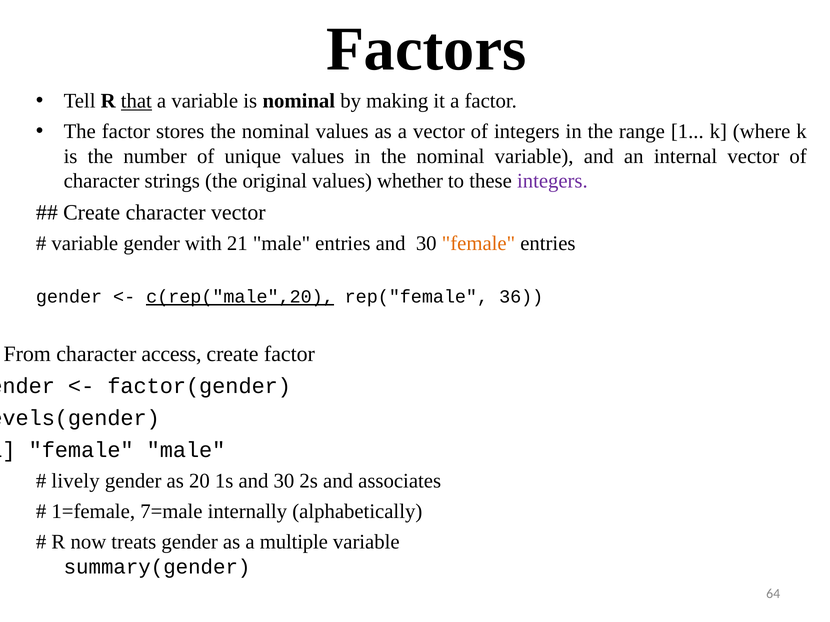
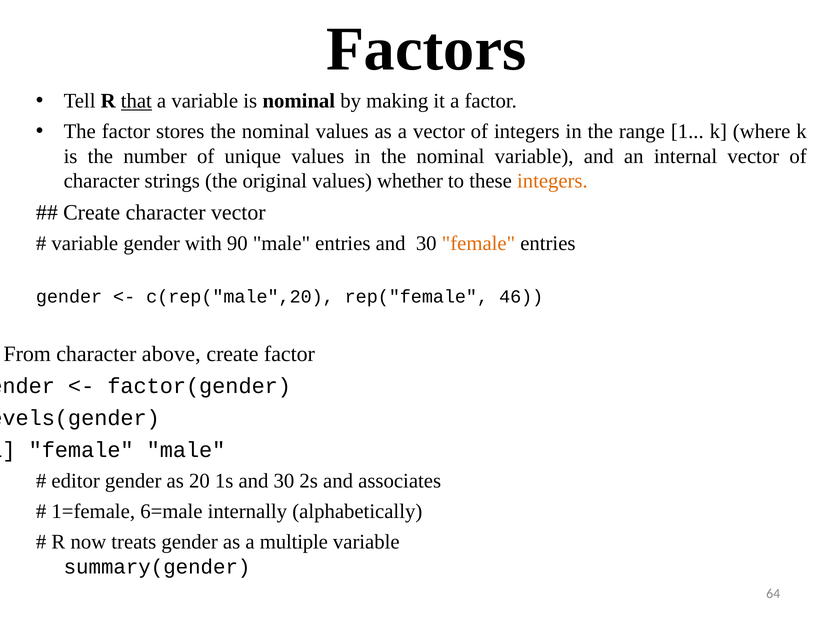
integers colour: purple -> orange (552, 181)
21: 21 -> 90 (237, 244)
c(rep("male",20 underline: present -> none (240, 297)
36: 36 -> 46 (521, 297)
access: access -> above (171, 354)
lively: lively -> editor (76, 482)
7=male: 7=male -> 6=male (171, 512)
